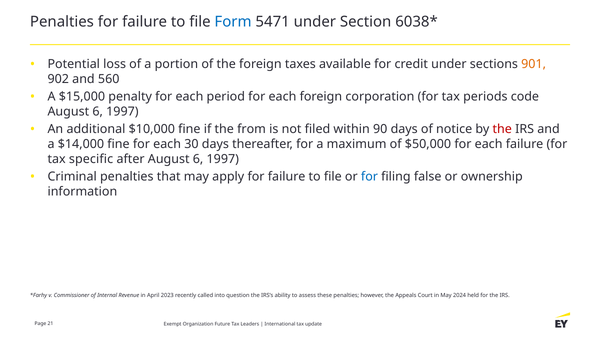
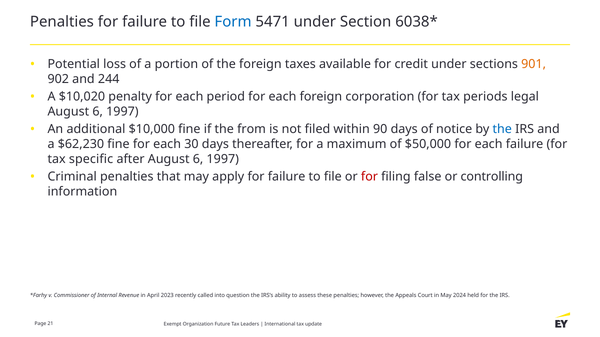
560: 560 -> 244 (109, 79)
$15,000: $15,000 -> $10,020 (82, 97)
code: code -> legal (525, 97)
the colour: red -> blue (502, 129)
$14,000: $14,000 -> $62,230 (81, 144)
for colour: blue -> red (369, 177)
ownership: ownership -> controlling (492, 177)
